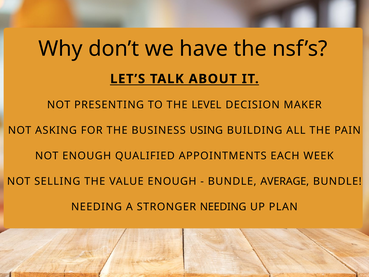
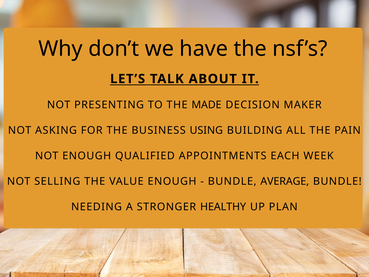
LEVEL: LEVEL -> MADE (207, 105)
STRONGER NEEDING: NEEDING -> HEALTHY (223, 207)
